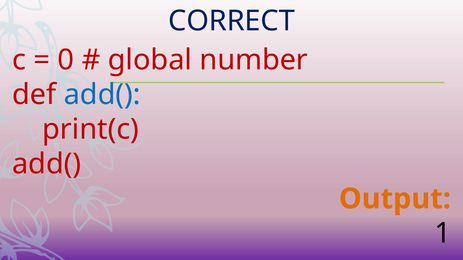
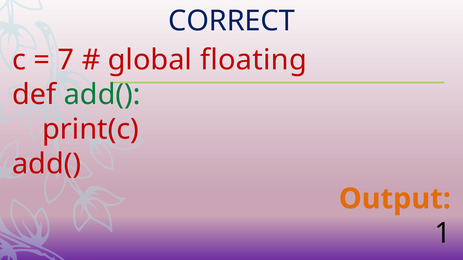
0: 0 -> 7 (66, 60)
number: number -> floating (254, 60)
add( colour: blue -> green (102, 95)
